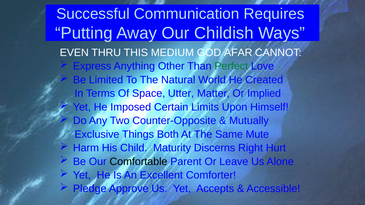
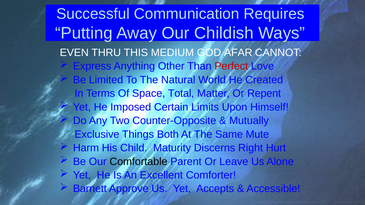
Perfect colour: green -> red (231, 66)
Utter: Utter -> Total (181, 94)
Implied: Implied -> Repent (264, 94)
Pledge: Pledge -> Barnett (90, 189)
